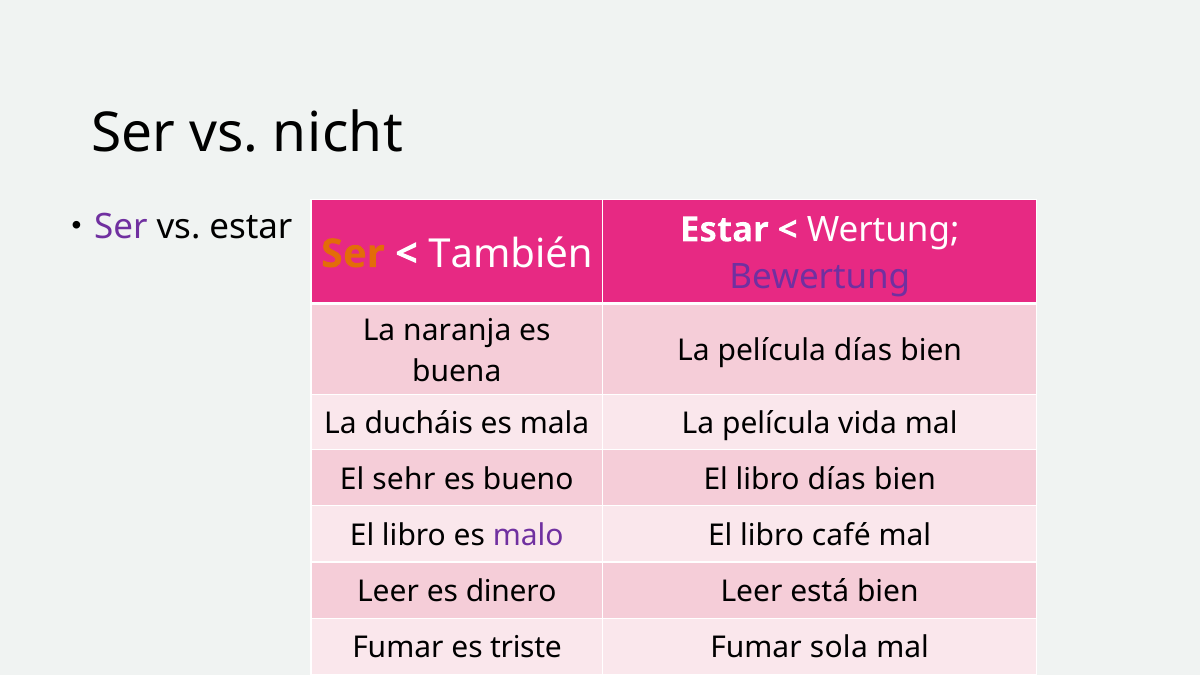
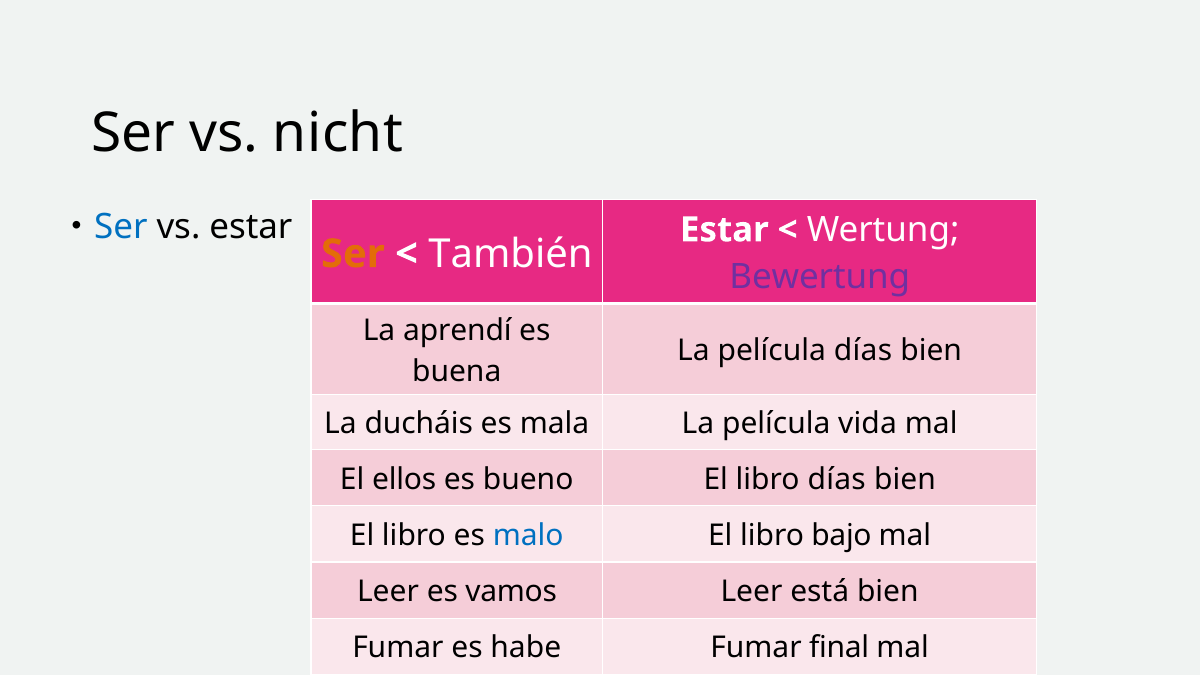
Ser colour: purple -> blue (121, 227)
naranja: naranja -> aprendí (457, 330)
sehr: sehr -> ellos (404, 479)
malo colour: purple -> blue (528, 536)
café: café -> bajo (841, 536)
dinero: dinero -> vamos (511, 592)
triste: triste -> habe (526, 648)
sola: sola -> final (839, 648)
